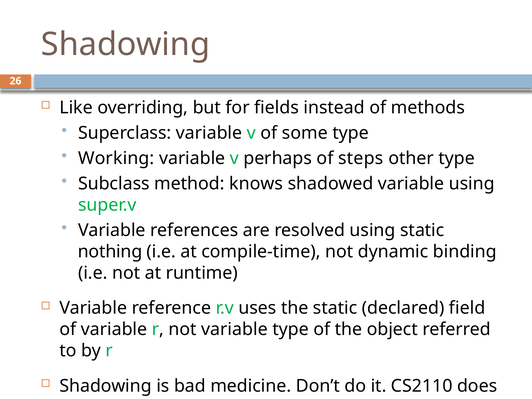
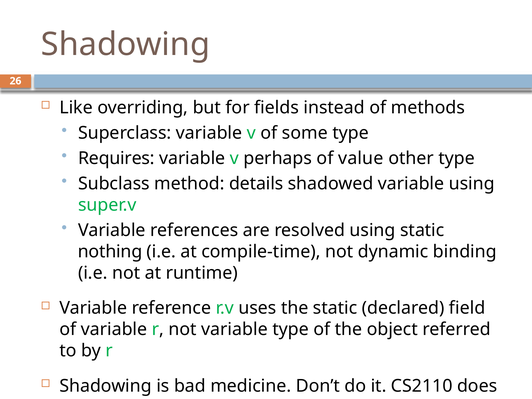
Working: Working -> Requires (116, 158)
steps: steps -> value (361, 158)
knows: knows -> details (256, 184)
